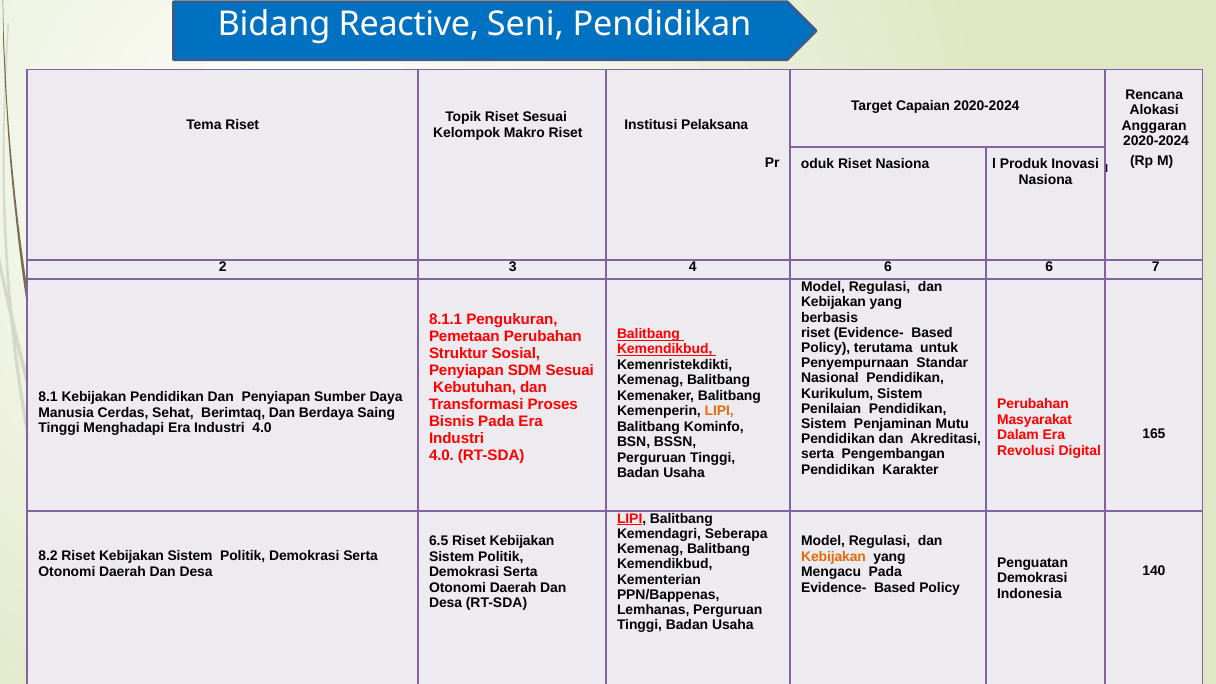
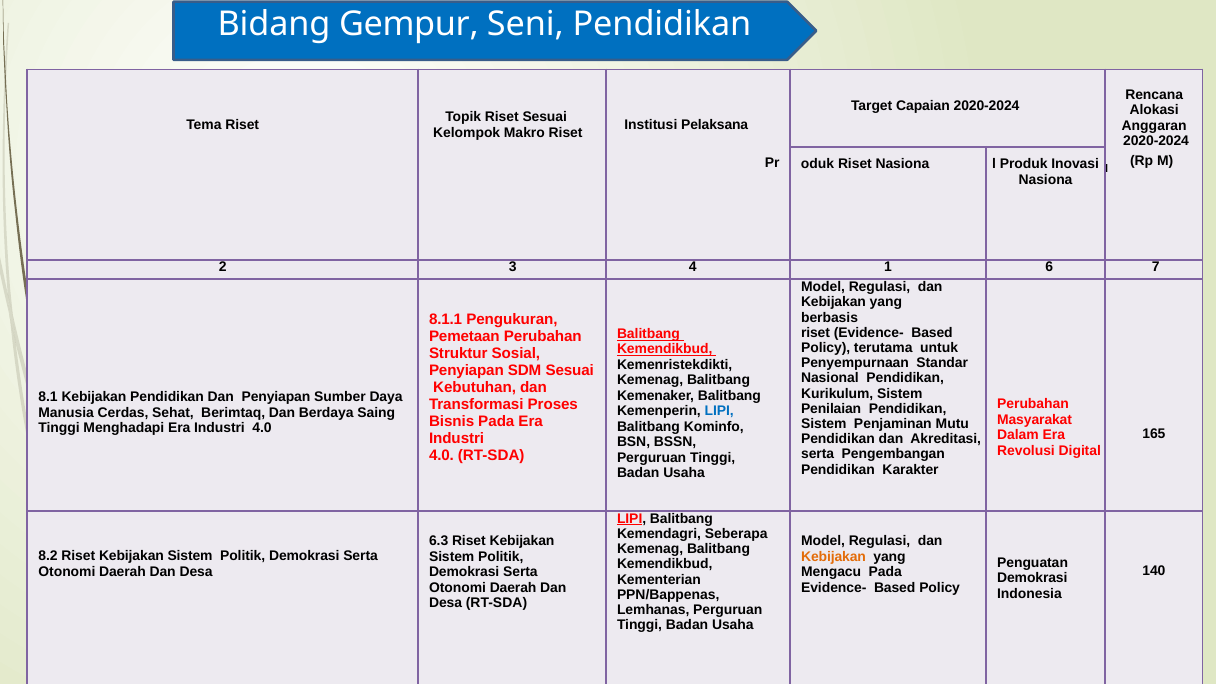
Reactive: Reactive -> Gempur (409, 24)
4 6: 6 -> 1 (888, 267)
LIPI colour: orange -> blue (719, 411)
6.5: 6.5 -> 6.3 (439, 541)
